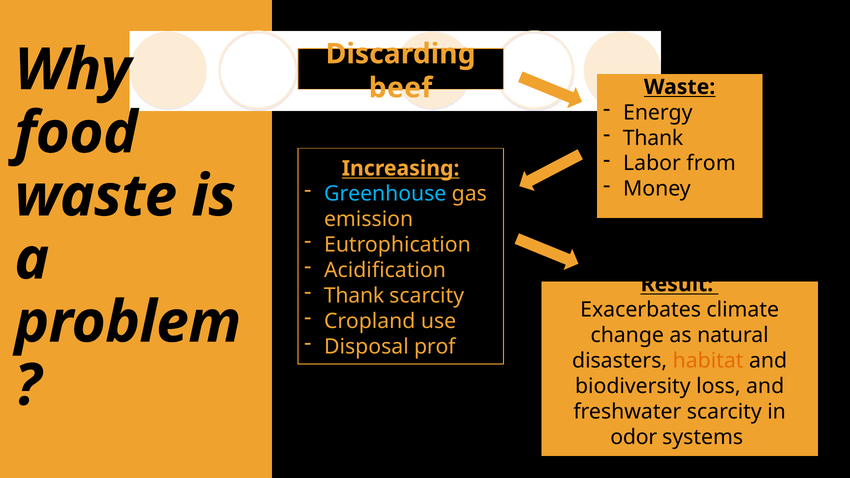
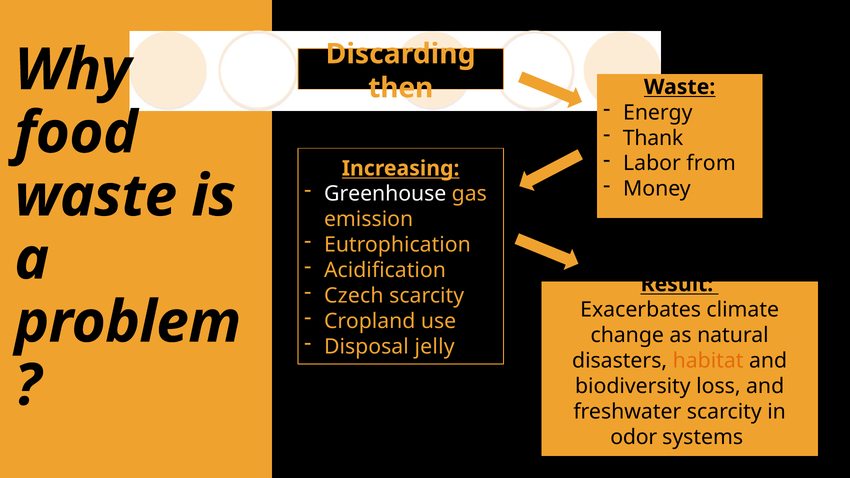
beef: beef -> then (401, 88)
Greenhouse colour: light blue -> white (385, 194)
Thank: Thank -> Czech (354, 296)
prof: prof -> jelly (435, 347)
